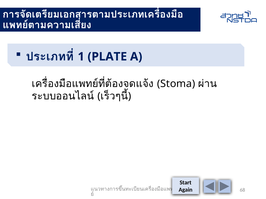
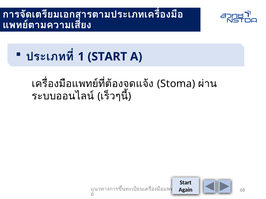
1 PLATE: PLATE -> START (107, 57)
